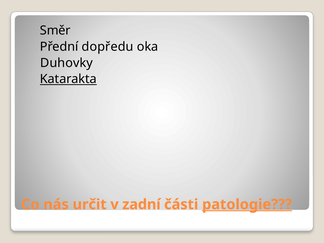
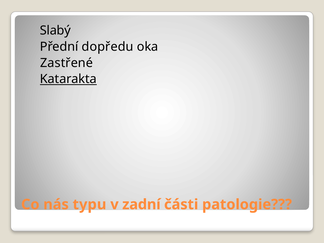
Směr: Směr -> Slabý (55, 30)
Duhovky: Duhovky -> Zastřené (67, 63)
určit: určit -> typu (89, 204)
patologie underline: present -> none (247, 204)
